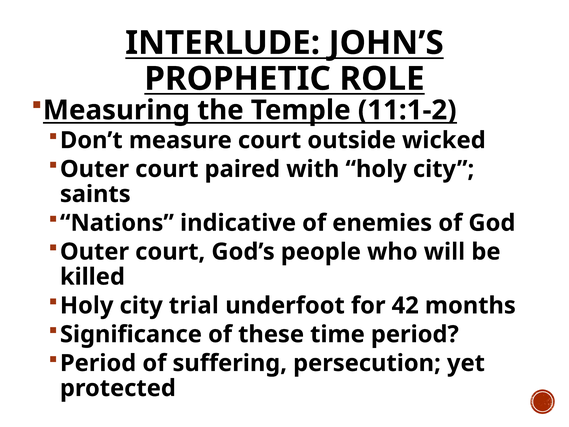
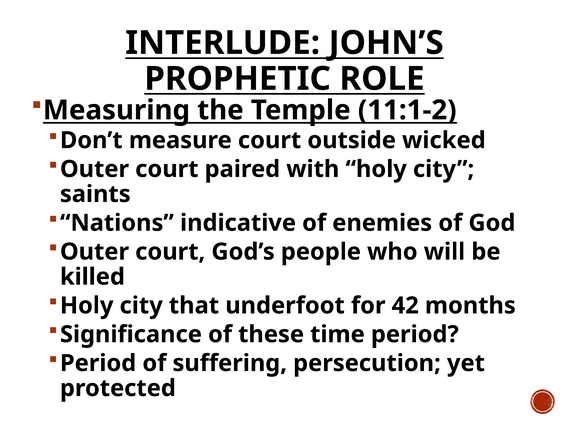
trial: trial -> that (194, 305)
